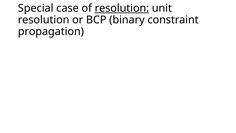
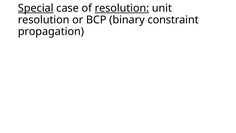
Special underline: none -> present (36, 8)
